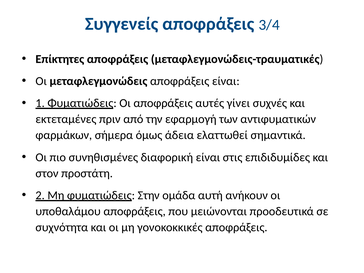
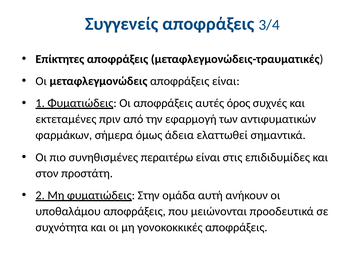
γίνει: γίνει -> όρος (238, 103)
διαφορική: διαφορική -> περαιτέρω (167, 157)
